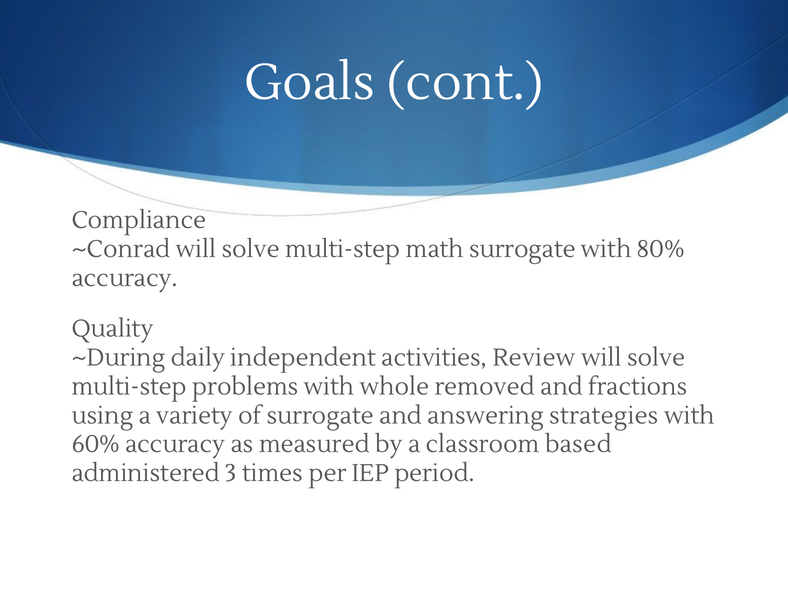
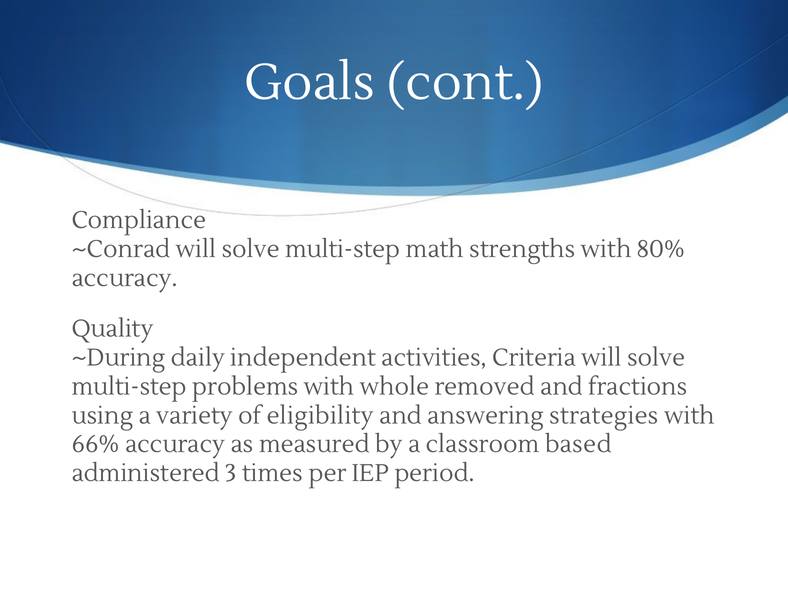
math surrogate: surrogate -> strengths (522, 249)
Review: Review -> Criteria (534, 358)
of surrogate: surrogate -> eligibility (320, 416)
60%: 60% -> 66% (96, 445)
